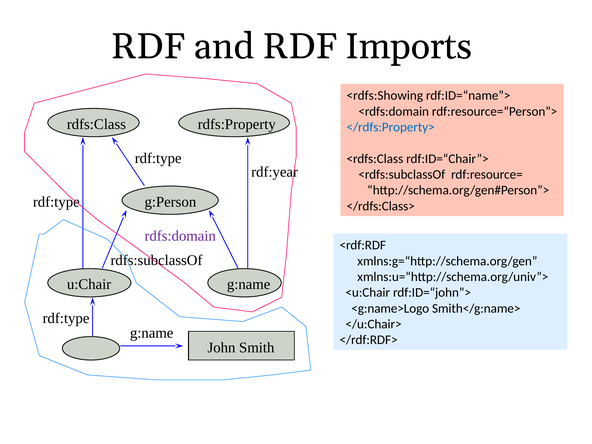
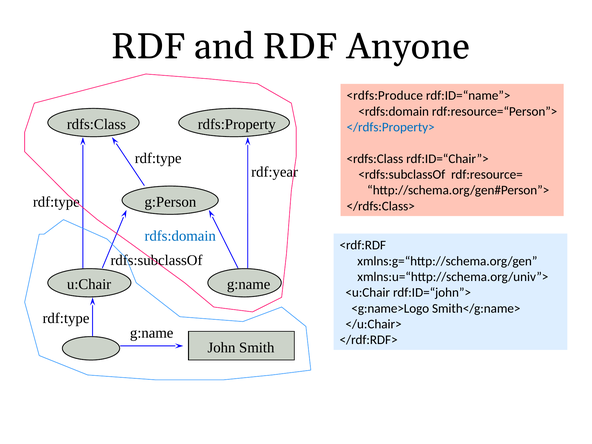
Imports: Imports -> Anyone (408, 47)
<rdfs:Showing: <rdfs:Showing -> <rdfs:Produce (385, 96)
rdfs:domain colour: purple -> blue (180, 236)
